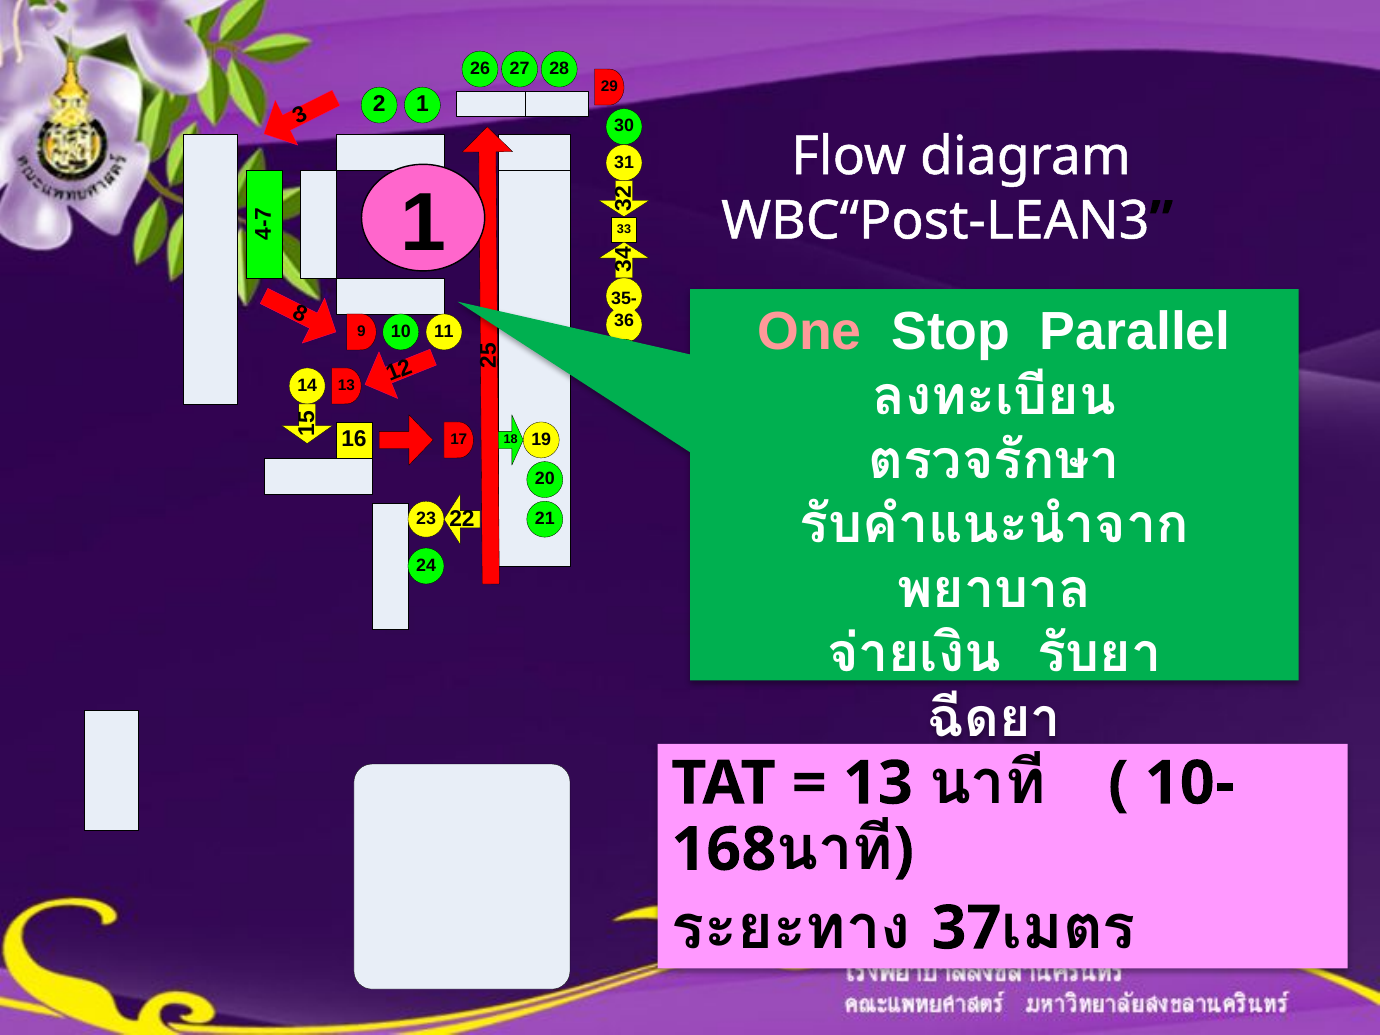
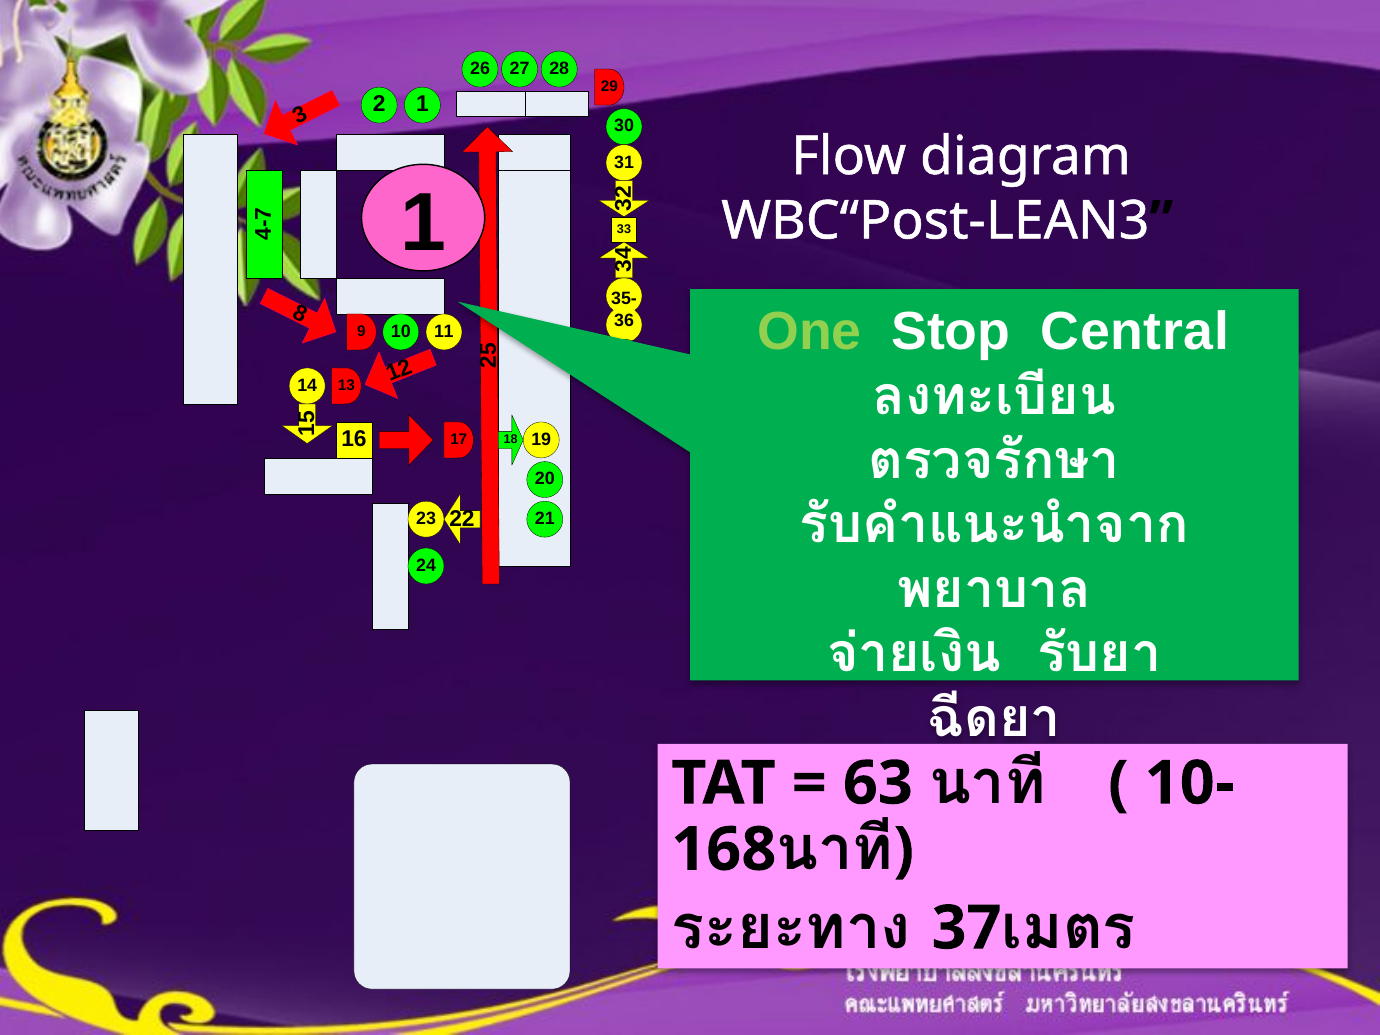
One colour: pink -> light green (810, 332)
Parallel: Parallel -> Central (1135, 332)
13: 13 -> 63 (878, 783)
